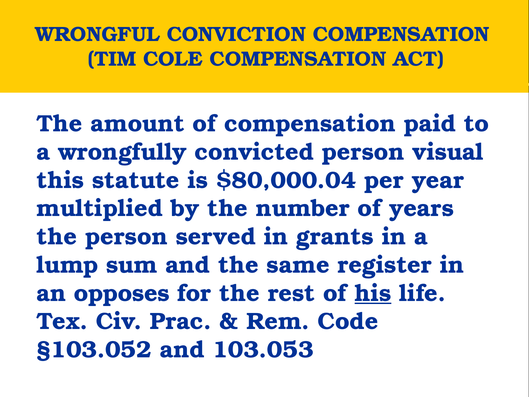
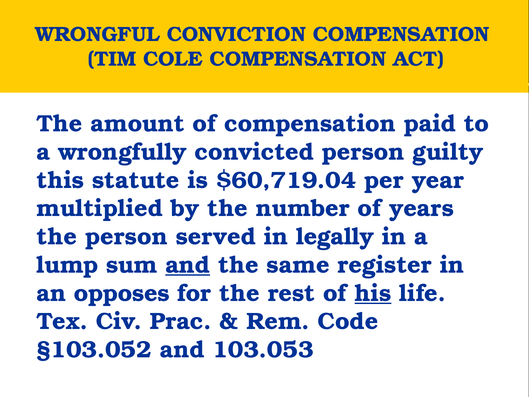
visual: visual -> guilty (448, 152)
$80,000.04: $80,000.04 -> $60,719.04 (286, 180)
grants: grants -> legally (335, 237)
and underline: none -> present (188, 265)
